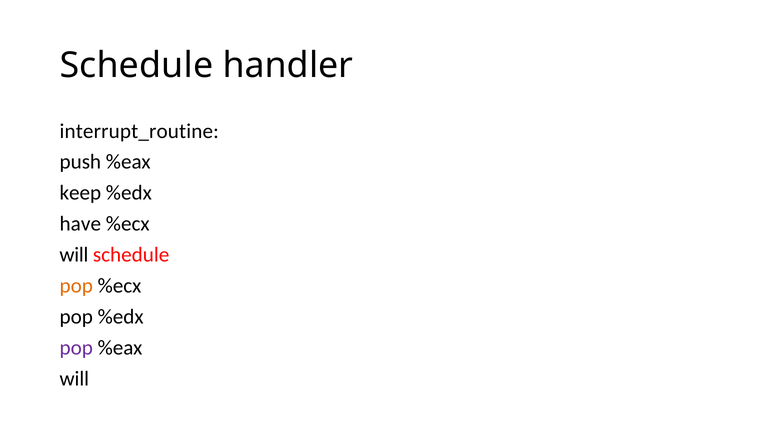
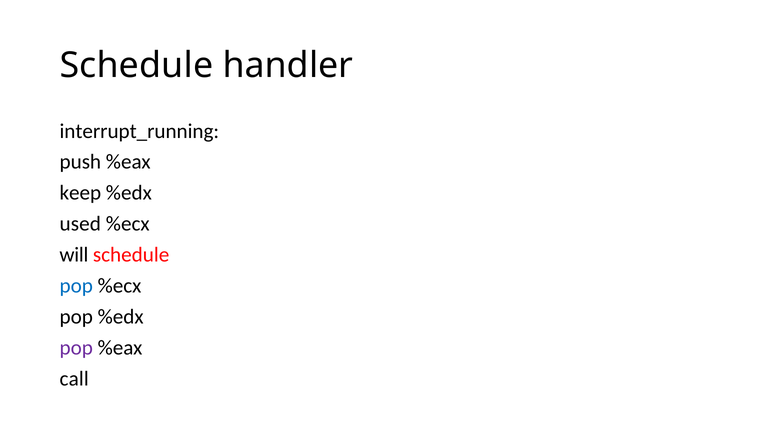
interrupt_routine: interrupt_routine -> interrupt_running (139, 131)
have: have -> used (80, 224)
pop colour: orange -> blue (76, 286)
will: will -> call (74, 379)
